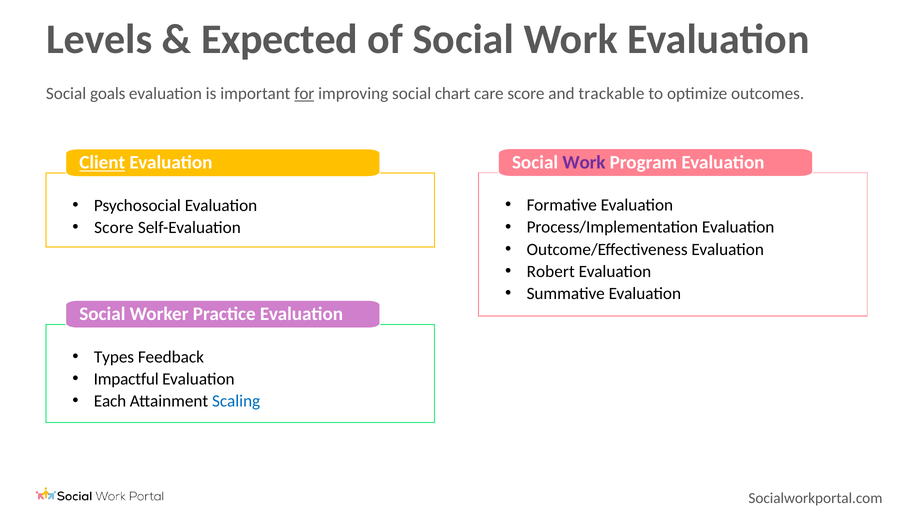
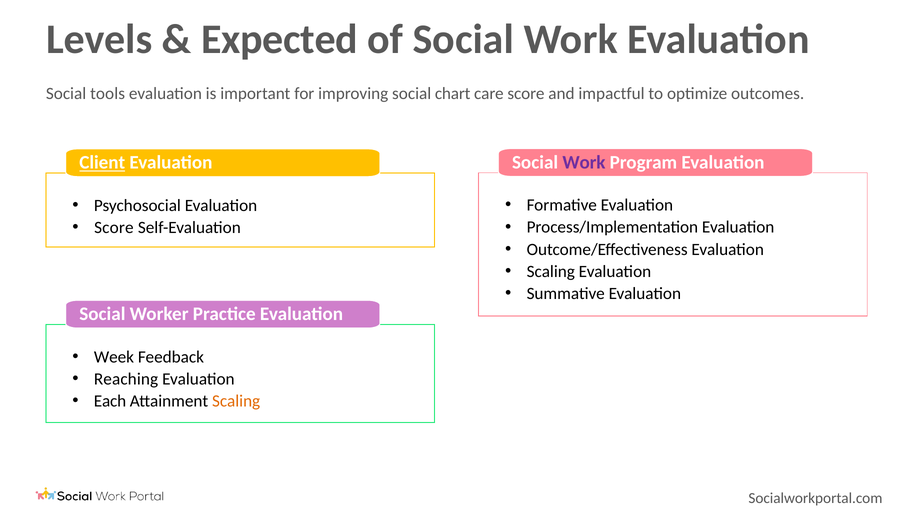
goals: goals -> tools (108, 94)
for underline: present -> none (304, 94)
trackable: trackable -> impactful (612, 94)
Robert: Robert -> Scaling (551, 271)
Types: Types -> Week (114, 357)
Impactful: Impactful -> Reaching (126, 379)
Scaling colour: blue -> orange (236, 401)
